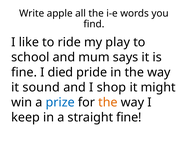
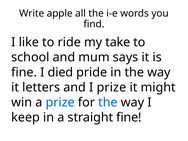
play: play -> take (118, 42)
sound: sound -> letters (41, 87)
I shop: shop -> prize (111, 87)
the colour: orange -> blue (108, 102)
